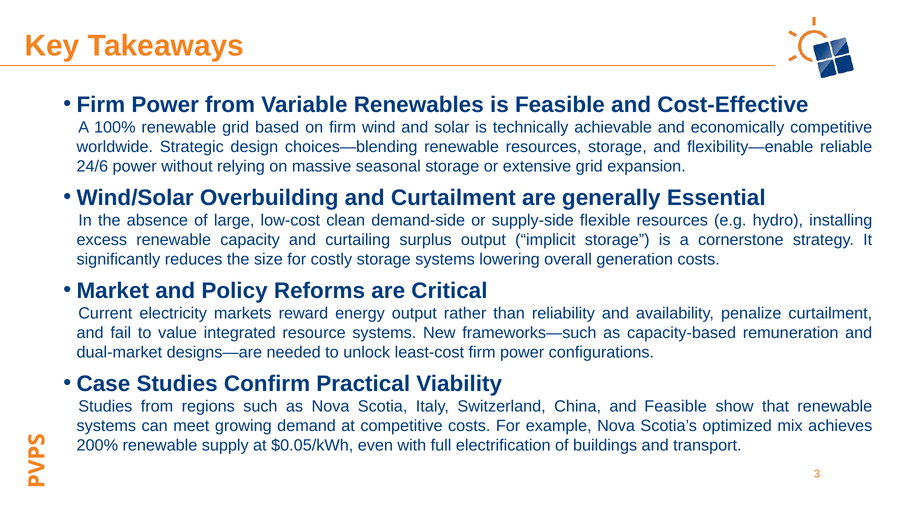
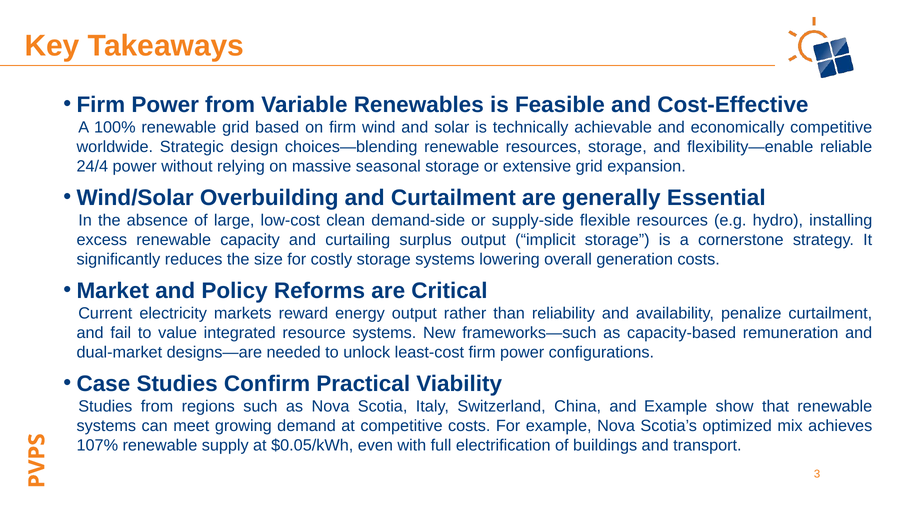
24/6: 24/6 -> 24/4 (92, 167)
and Feasible: Feasible -> Example (676, 407)
200%: 200% -> 107% (97, 446)
